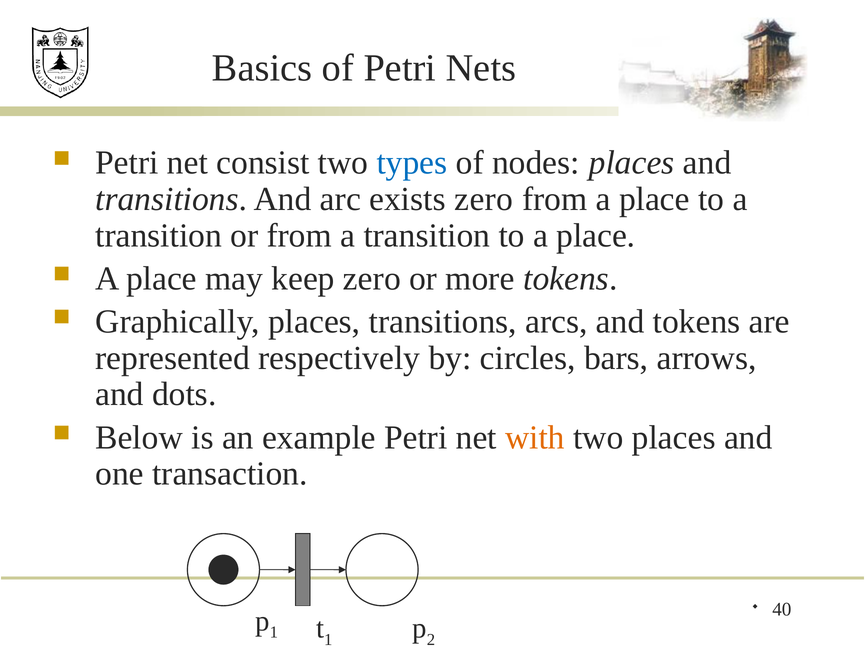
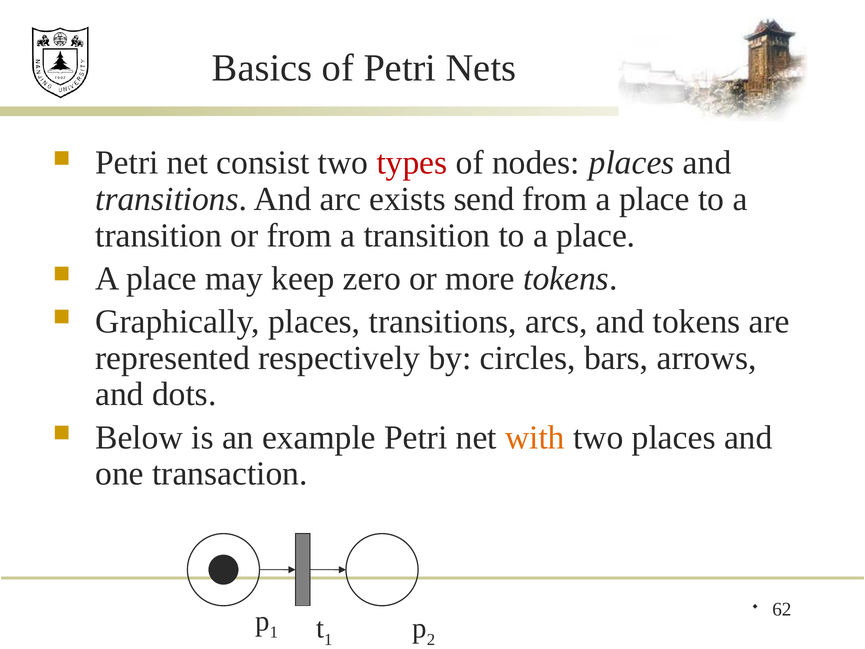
types colour: blue -> red (412, 163)
exists zero: zero -> send (484, 199)
40: 40 -> 62 (782, 609)
